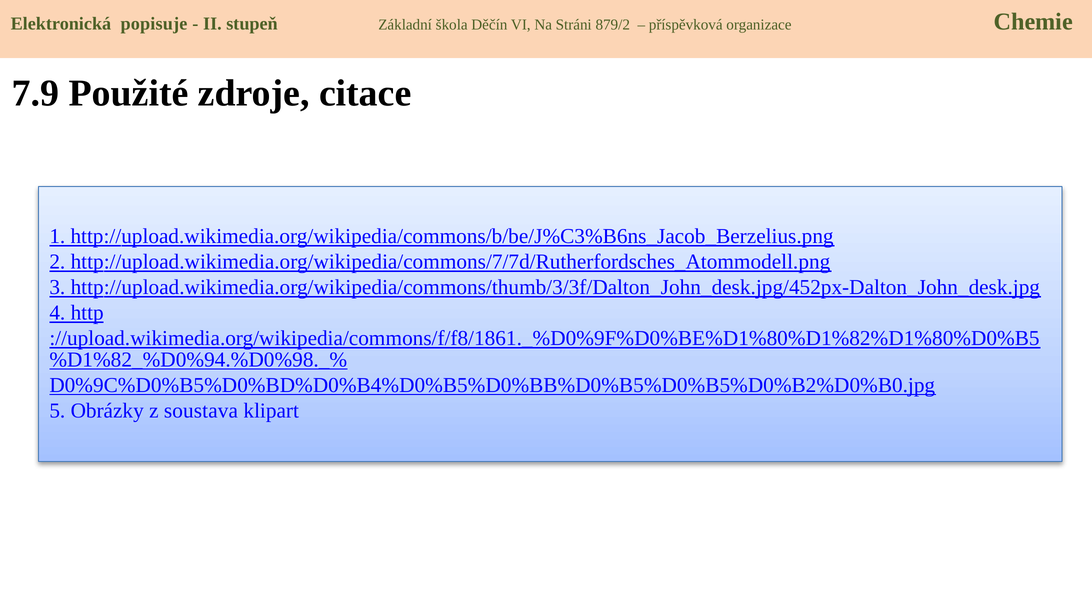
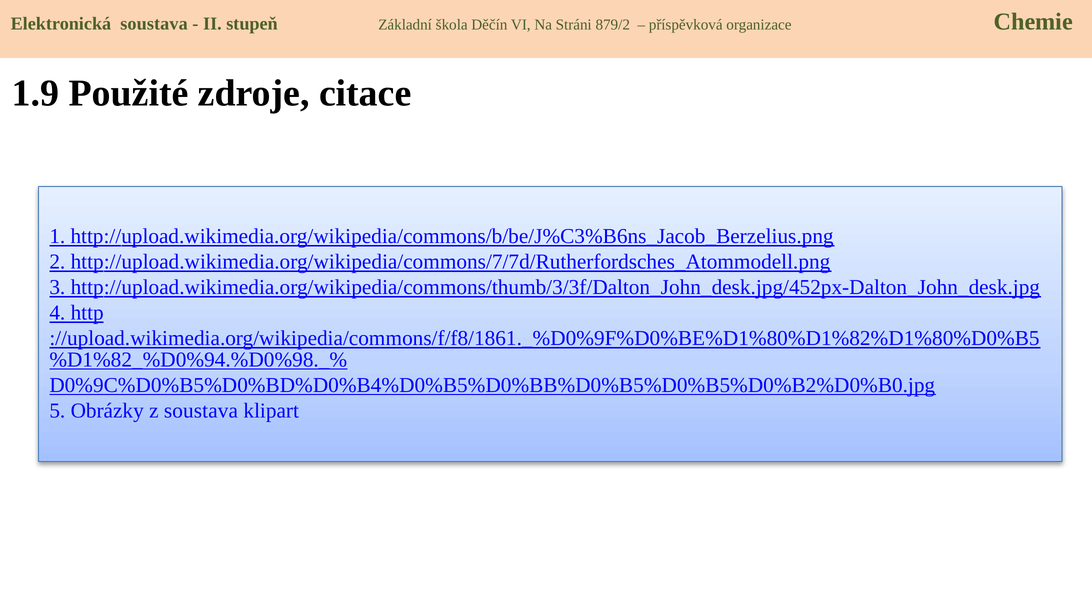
Elektronická popisuje: popisuje -> soustava (154, 24)
7.9: 7.9 -> 1.9 (36, 93)
